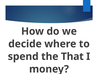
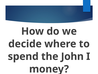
That: That -> John (72, 56)
